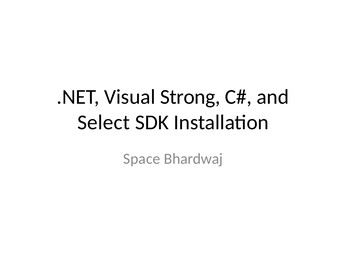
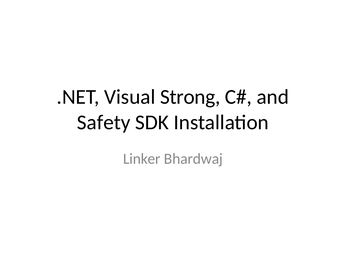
Select: Select -> Safety (104, 123)
Space: Space -> Linker (142, 159)
